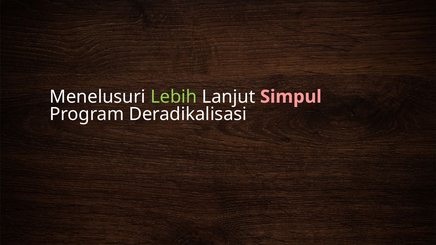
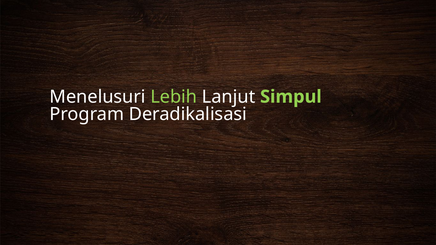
Simpul colour: pink -> light green (291, 97)
